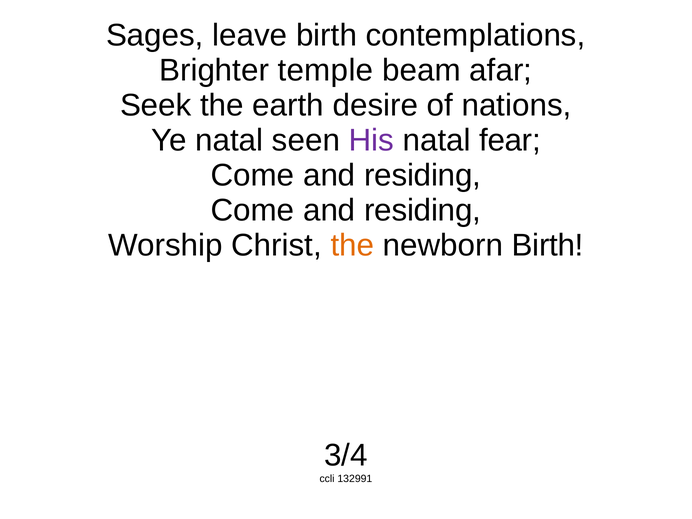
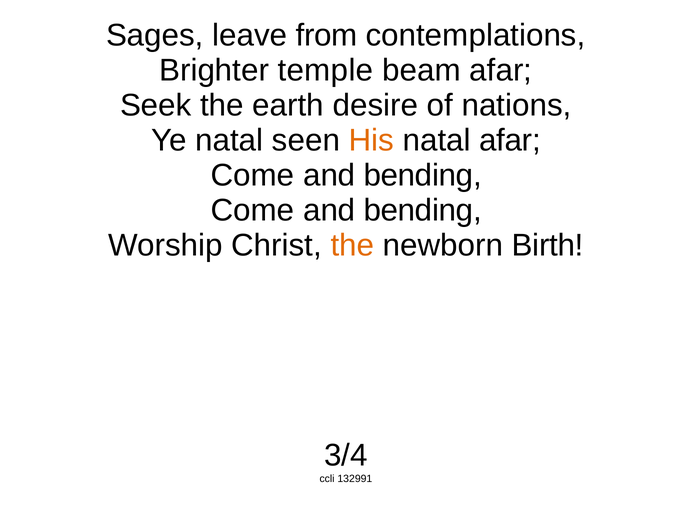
leave birth: birth -> from (327, 35)
His colour: purple -> orange (371, 140)
natal fear: fear -> afar (510, 140)
residing: residing -> bending (423, 175)
residing: residing -> bending (423, 210)
